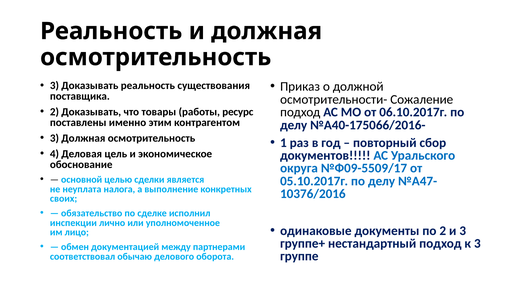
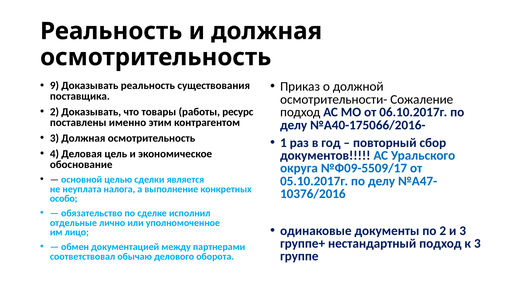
3: 3 -> 9 (54, 86)
своих: своих -> особо (64, 199)
инспекции: инспекции -> отдельные (73, 223)
